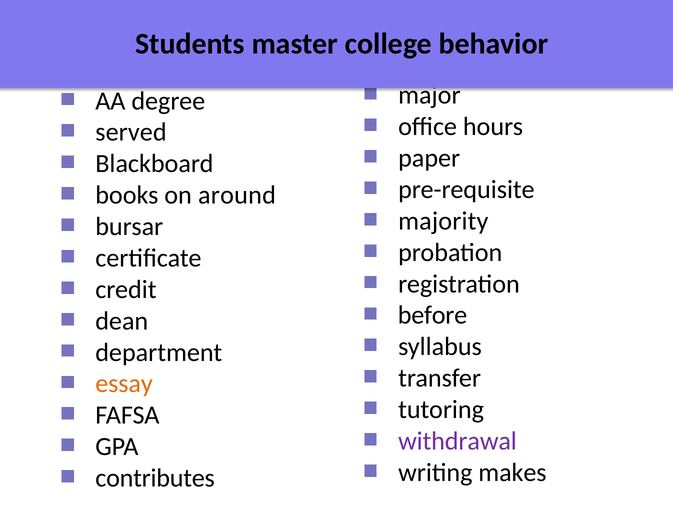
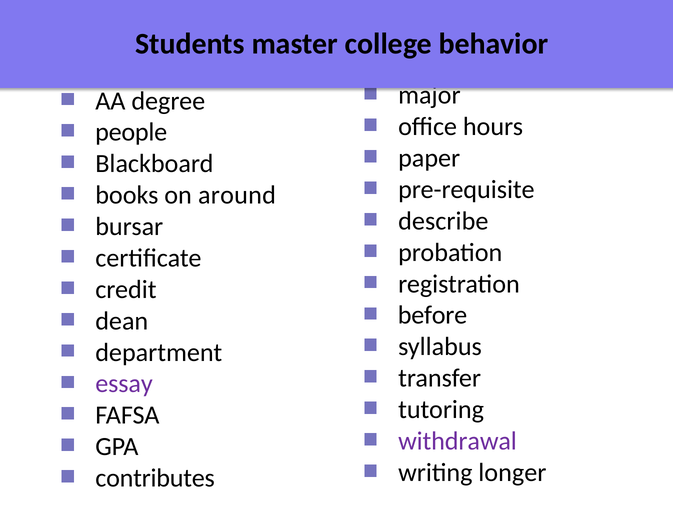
served: served -> people (131, 132)
majority: majority -> describe (443, 221)
essay colour: orange -> purple (124, 384)
makes: makes -> longer (512, 472)
